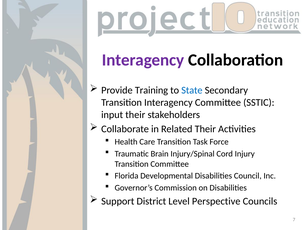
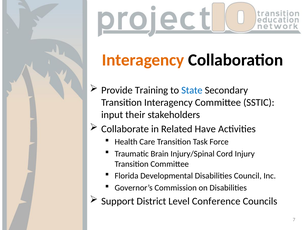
Interagency colour: purple -> orange (143, 60)
Related Their: Their -> Have (205, 129)
Perspective: Perspective -> Conference (216, 201)
